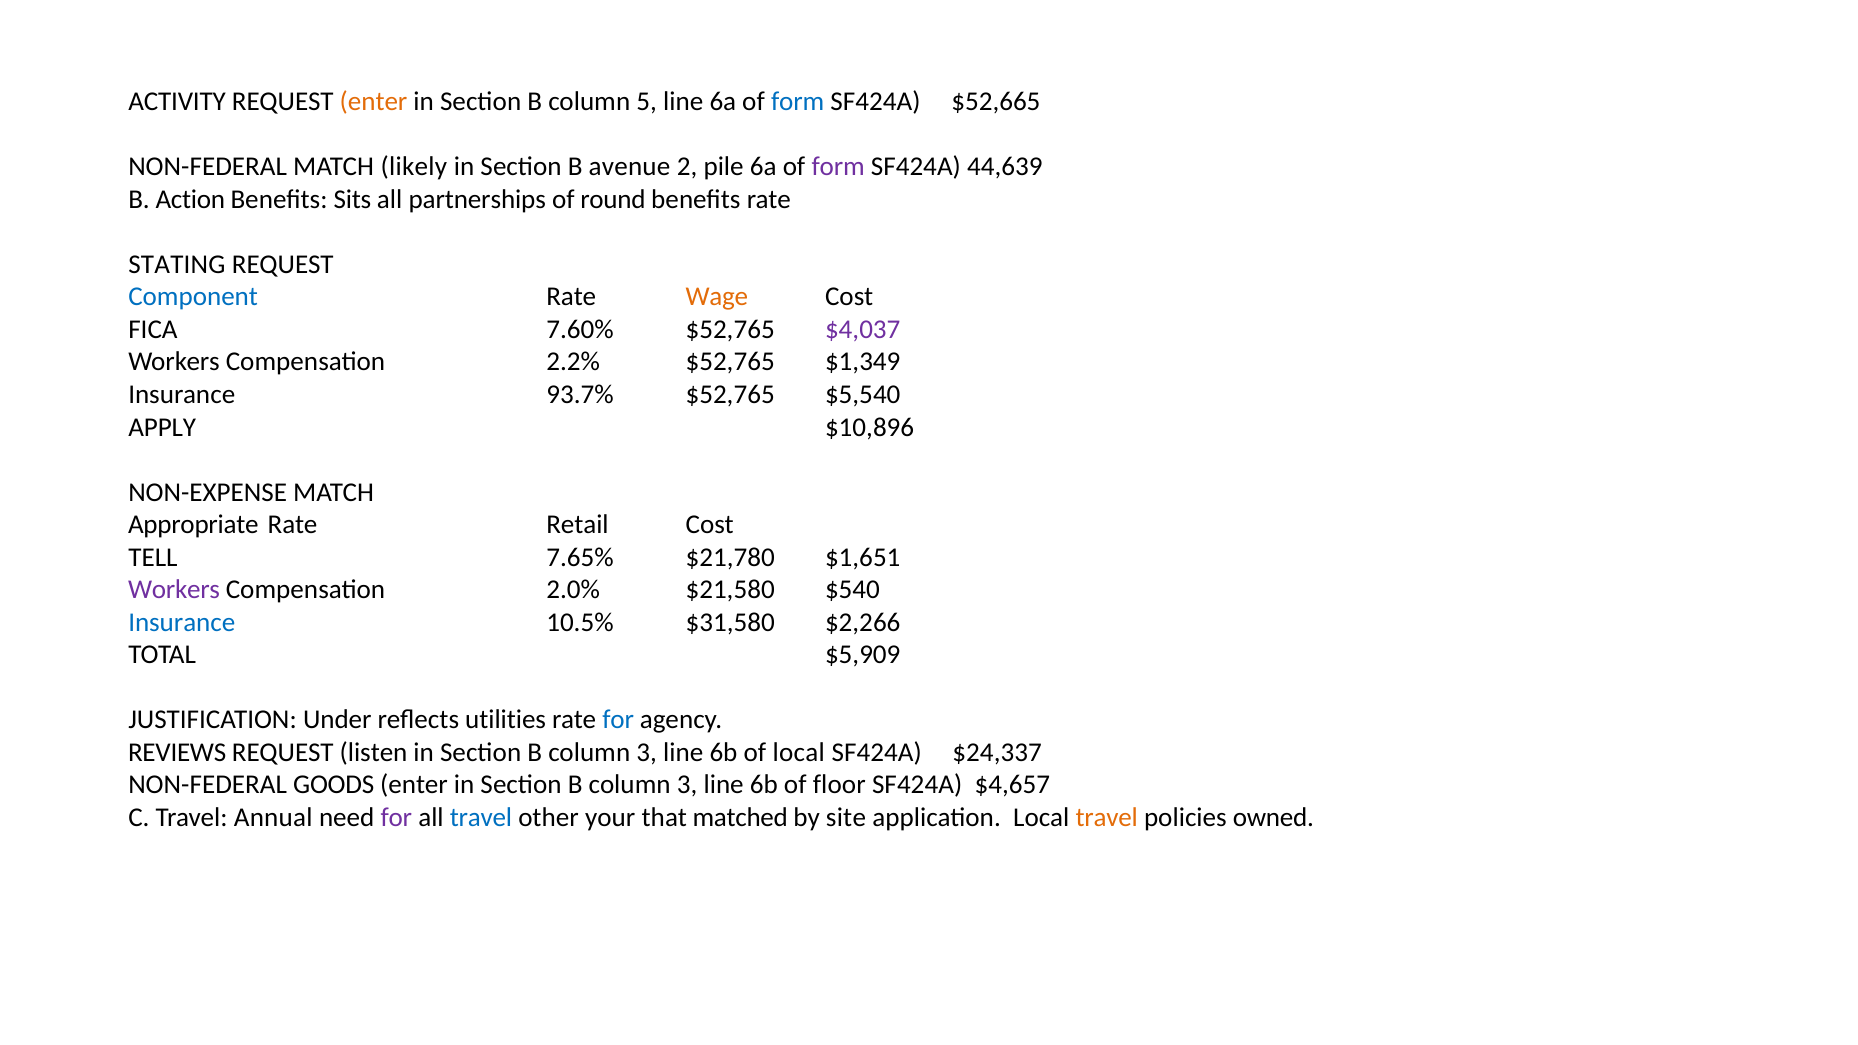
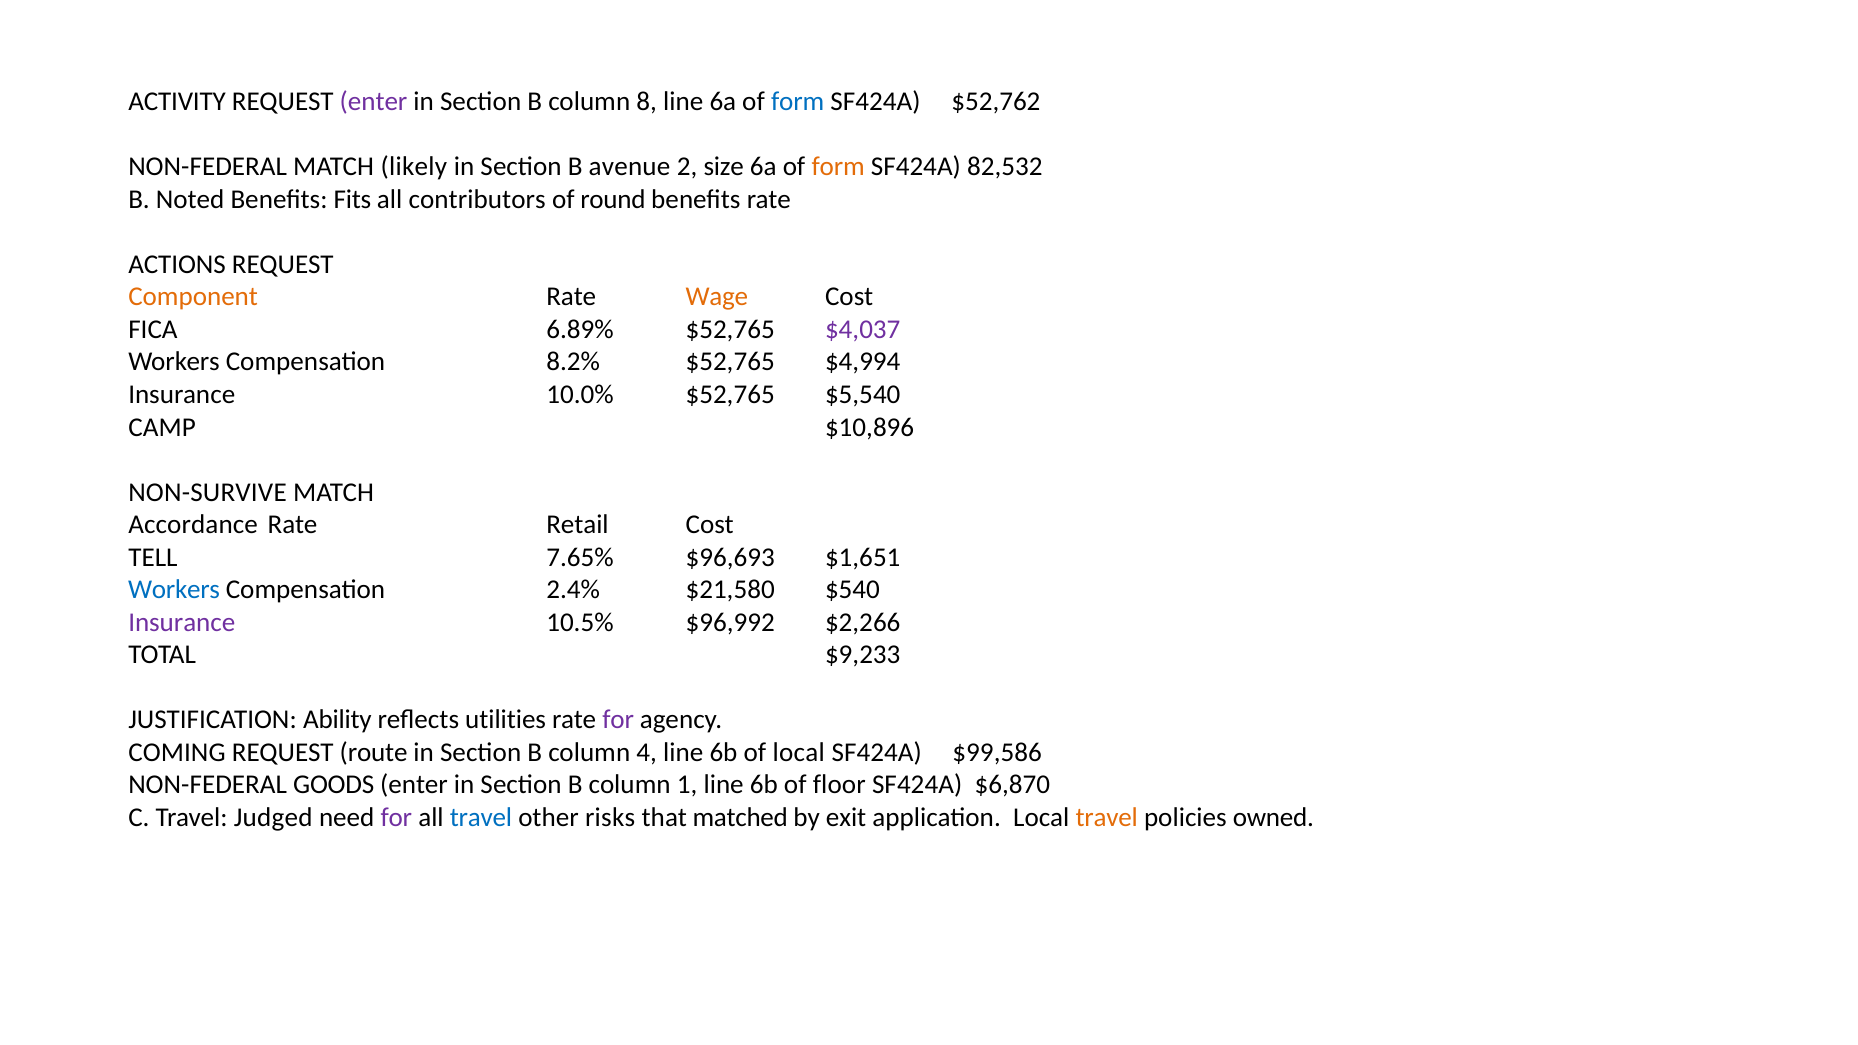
enter colour: orange -> purple (374, 102)
5: 5 -> 8 (647, 102)
$52,665: $52,665 -> $52,762 (996, 102)
pile: pile -> size (724, 167)
form colour: purple -> orange (838, 167)
44,639: 44,639 -> 82,532 (1005, 167)
Action: Action -> Noted (190, 199)
Sits: Sits -> Fits (352, 199)
partnerships: partnerships -> contributors (477, 199)
STATING: STATING -> ACTIONS (177, 264)
Component colour: blue -> orange (193, 297)
7.60%: 7.60% -> 6.89% (580, 330)
2.2%: 2.2% -> 8.2% (573, 362)
$1,349: $1,349 -> $4,994 (863, 362)
93.7%: 93.7% -> 10.0% (580, 395)
APPLY: APPLY -> CAMP (162, 427)
NON-EXPENSE: NON-EXPENSE -> NON-SURVIVE (208, 492)
Appropriate: Appropriate -> Accordance (193, 525)
$21,780: $21,780 -> $96,693 (730, 557)
Workers colour: purple -> blue (174, 590)
2.0%: 2.0% -> 2.4% (573, 590)
Insurance colour: blue -> purple (182, 622)
$31,580: $31,580 -> $96,992 (730, 622)
$5,909: $5,909 -> $9,233 (863, 655)
Under: Under -> Ability (337, 720)
for colour: blue -> purple (618, 720)
REVIEWS: REVIEWS -> COMING (177, 752)
listen: listen -> route (374, 752)
3: 3 -> 4 (647, 752)
$24,337: $24,337 -> $99,586 (997, 752)
3: 3 -> 1 (687, 785)
$4,657: $4,657 -> $6,870 (1012, 785)
Annual: Annual -> Judged (273, 818)
your: your -> risks (610, 818)
site: site -> exit (846, 818)
